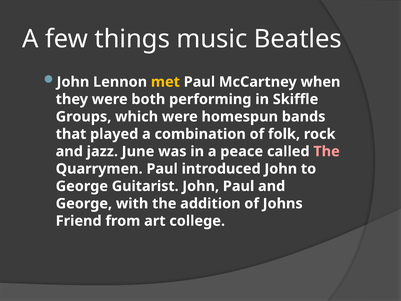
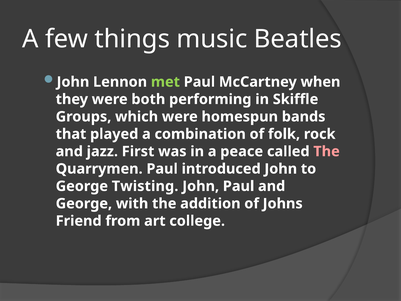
met colour: yellow -> light green (165, 82)
June: June -> First (138, 151)
Guitarist: Guitarist -> Twisting (145, 186)
